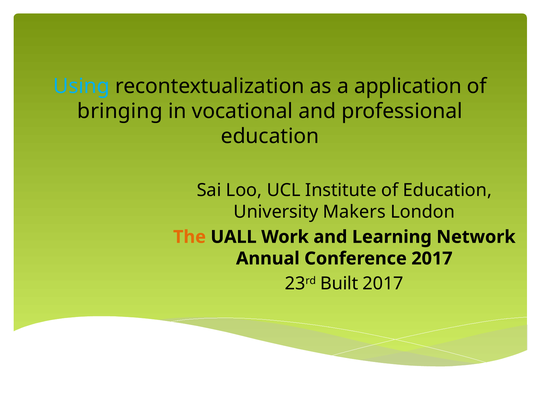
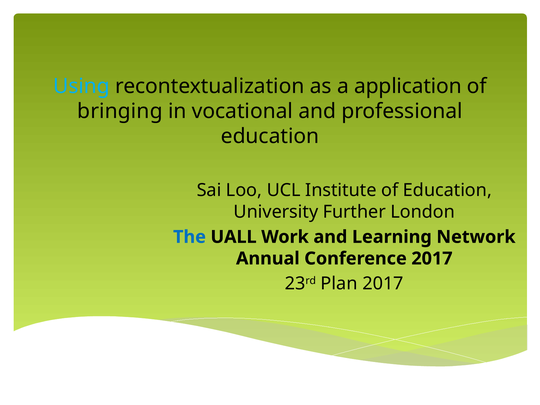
Makers: Makers -> Further (354, 212)
The colour: orange -> blue (190, 237)
Built: Built -> Plan (339, 284)
